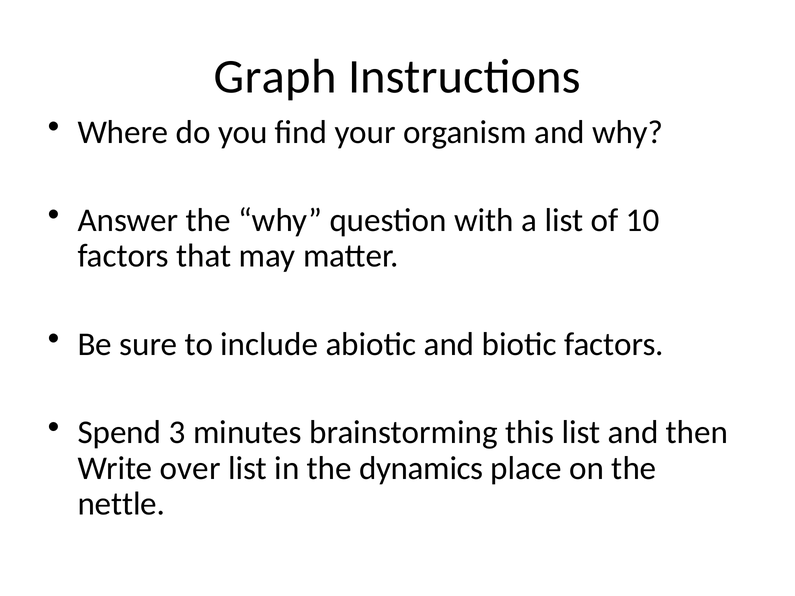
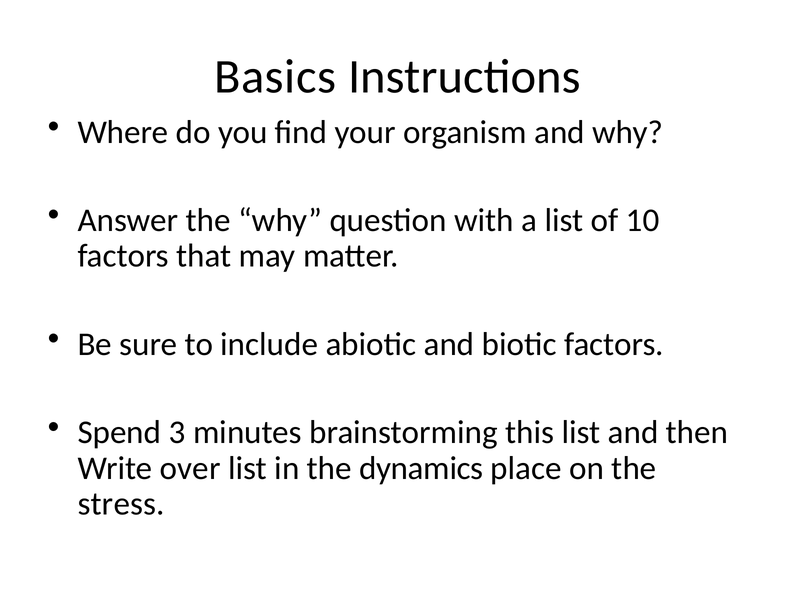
Graph: Graph -> Basics (275, 77)
nettle: nettle -> stress (121, 504)
